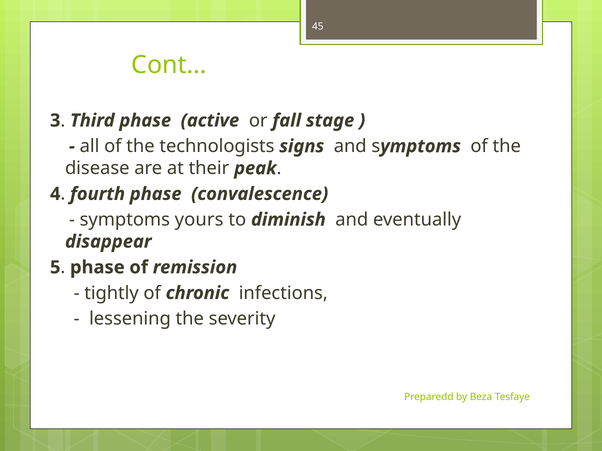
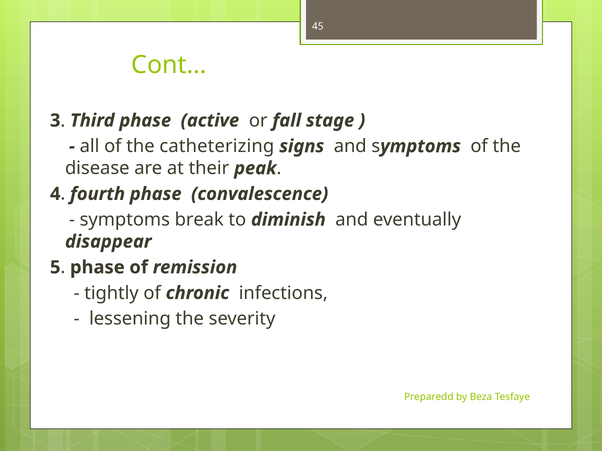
technologists: technologists -> catheterizing (217, 146)
yours: yours -> break (199, 220)
